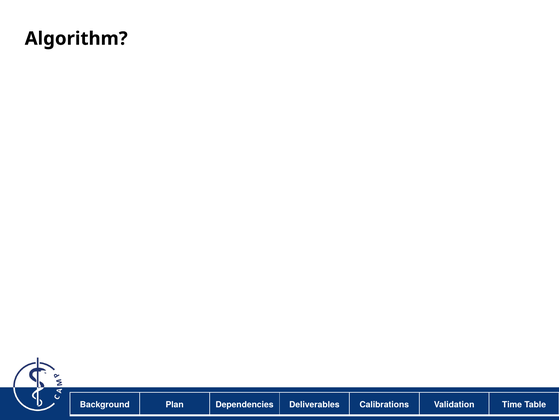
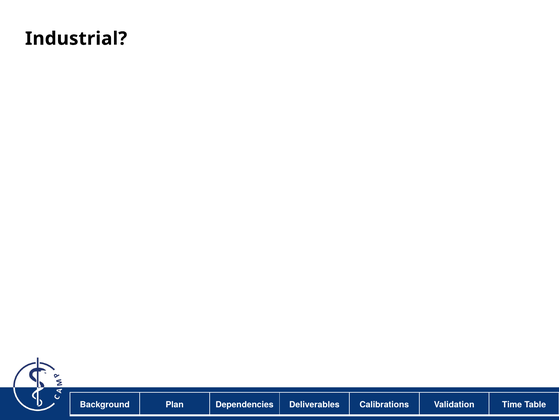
Algorithm: Algorithm -> Industrial (76, 39)
